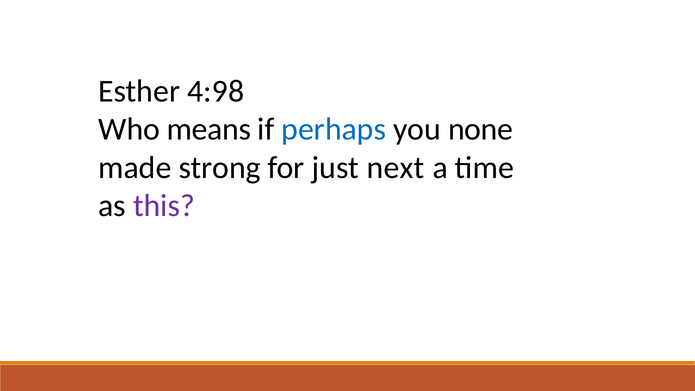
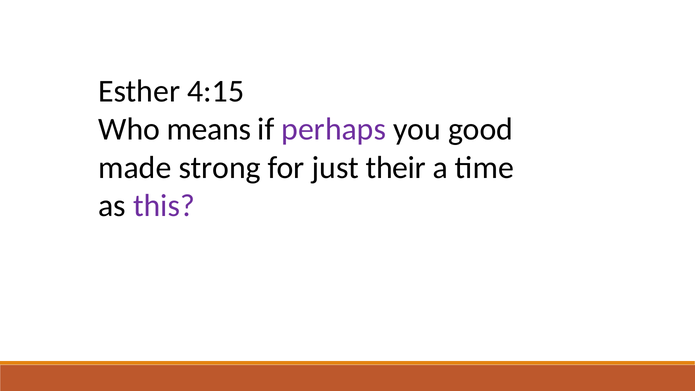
4:98: 4:98 -> 4:15 (216, 91)
perhaps colour: blue -> purple (334, 129)
none: none -> good (481, 129)
next: next -> their (396, 168)
